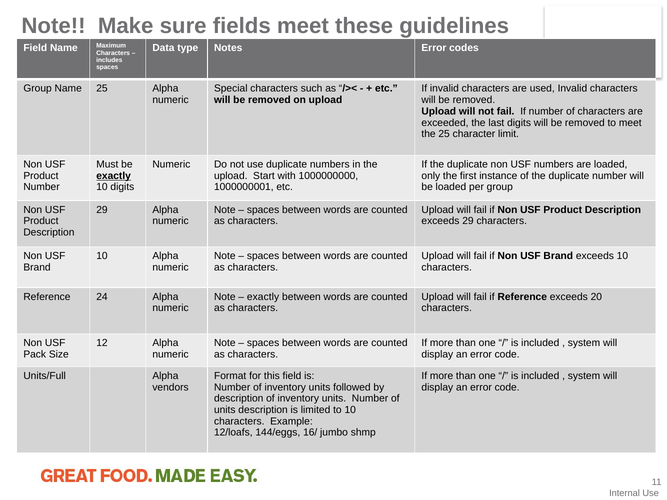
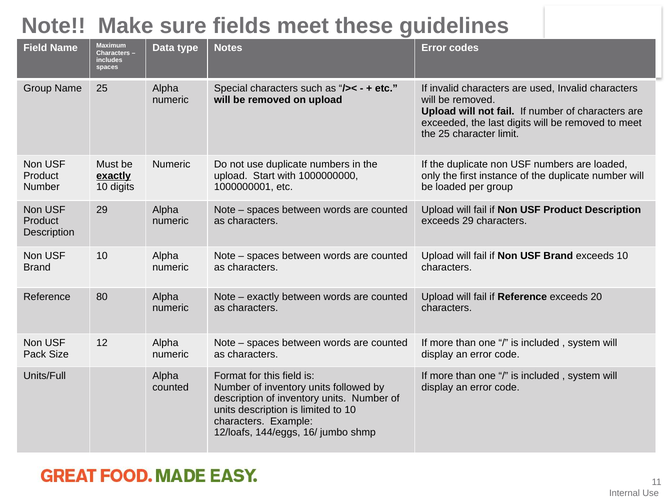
24: 24 -> 80 (102, 297)
vendors: vendors -> counted (171, 387)
